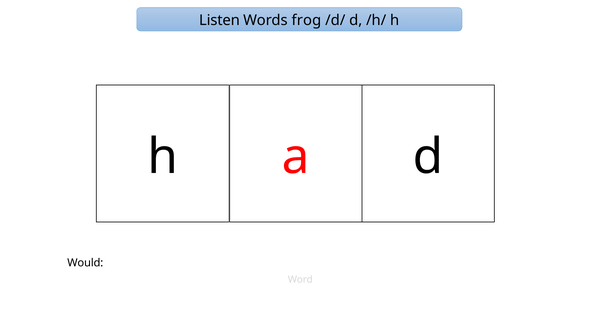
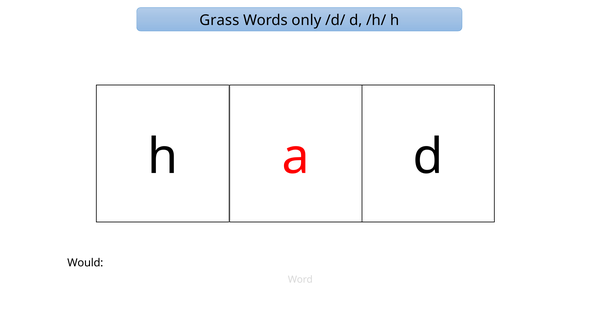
Listen: Listen -> Grass (219, 20)
frog: frog -> only (306, 20)
